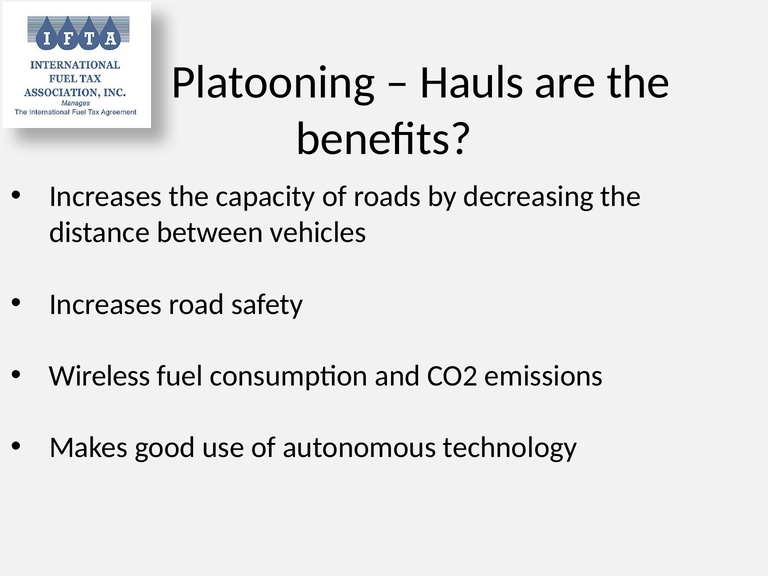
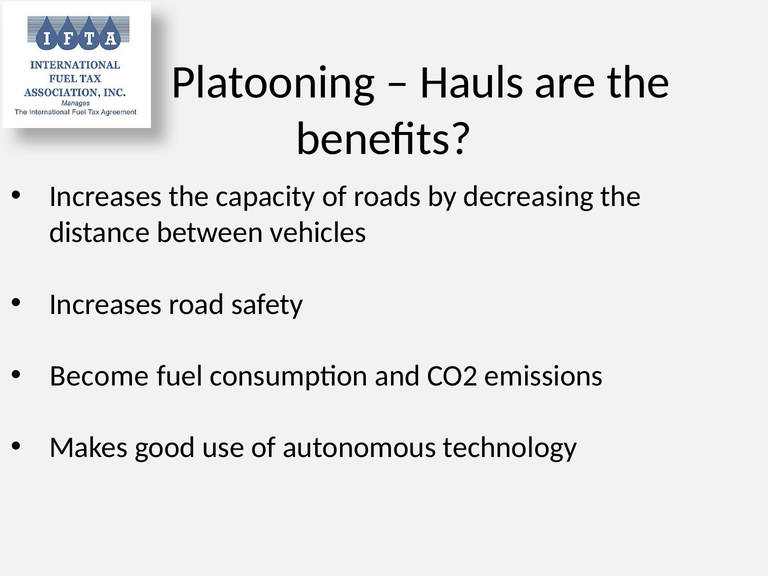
Wireless: Wireless -> Become (99, 376)
